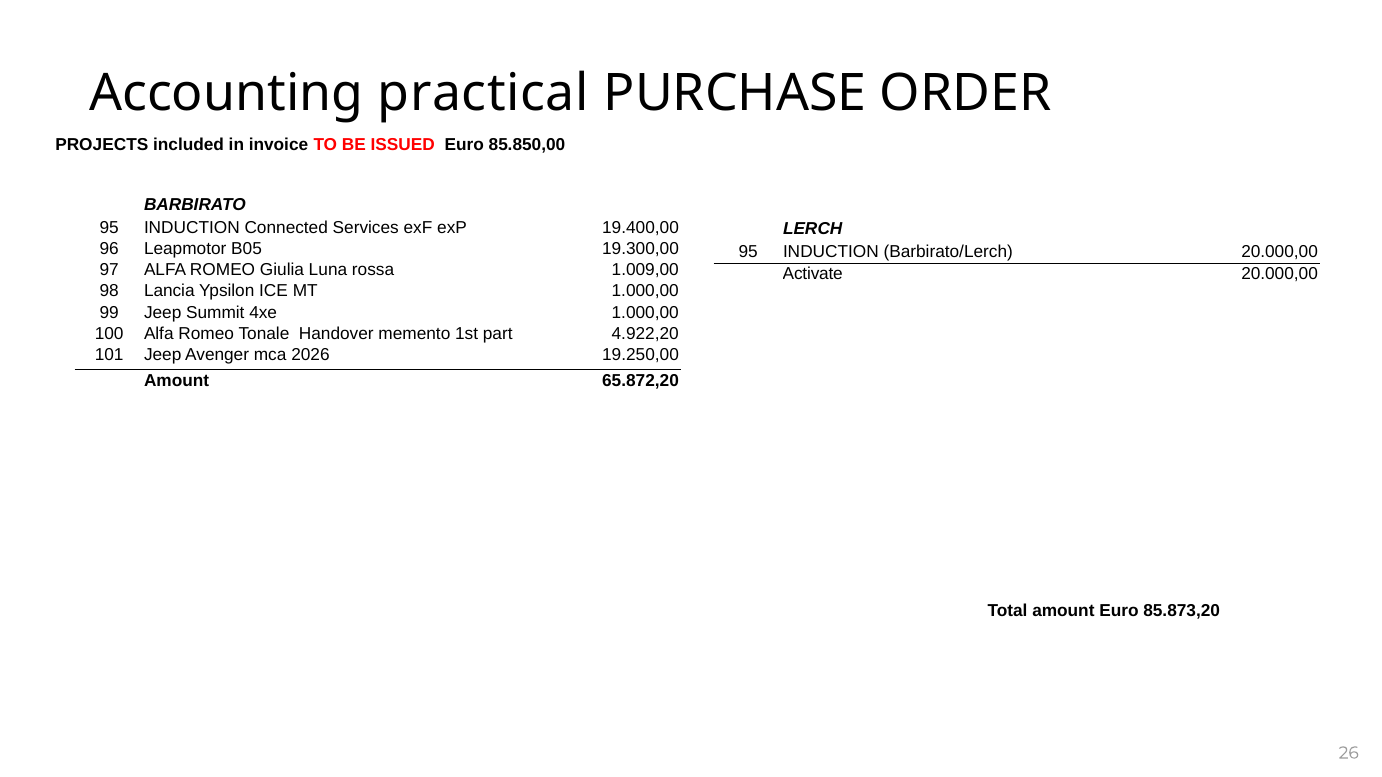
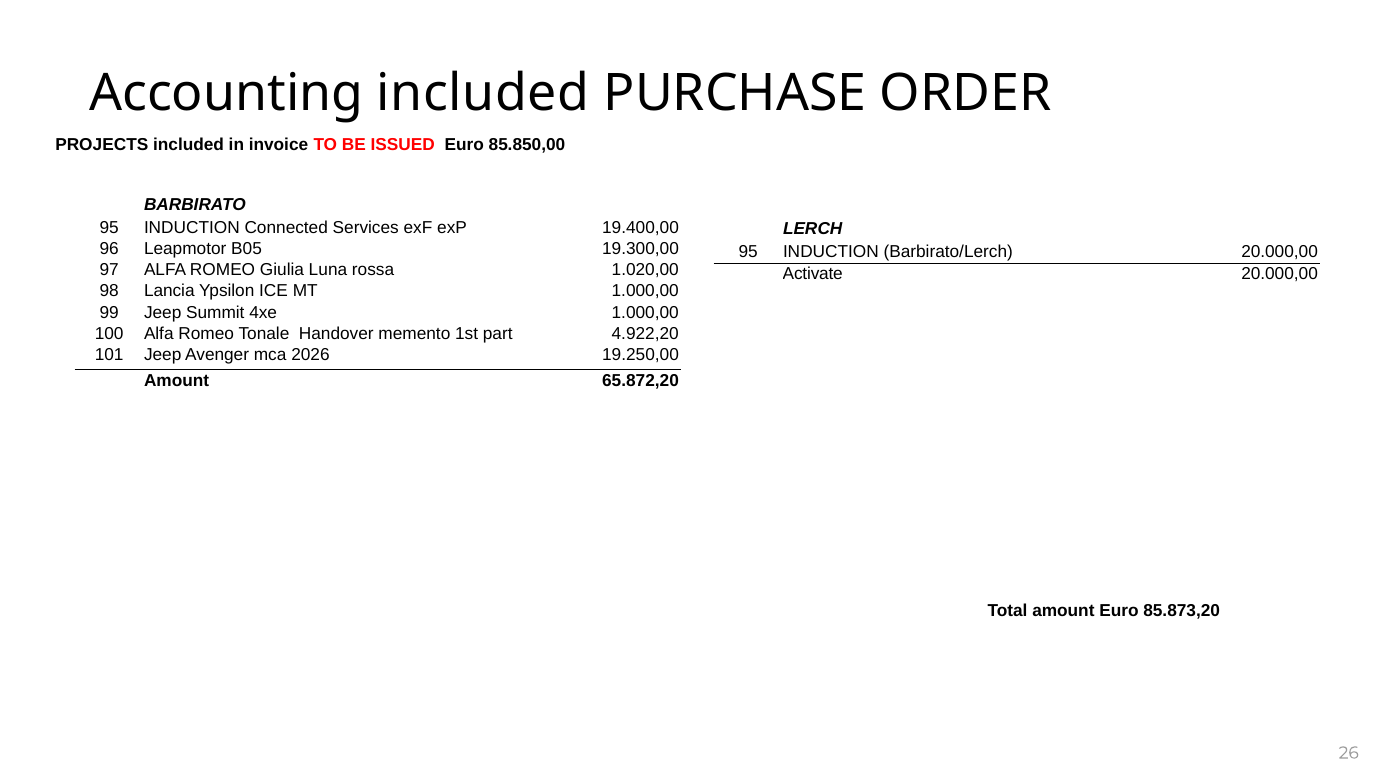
Accounting practical: practical -> included (483, 94)
1.009,00: 1.009,00 -> 1.020,00 (645, 270)
